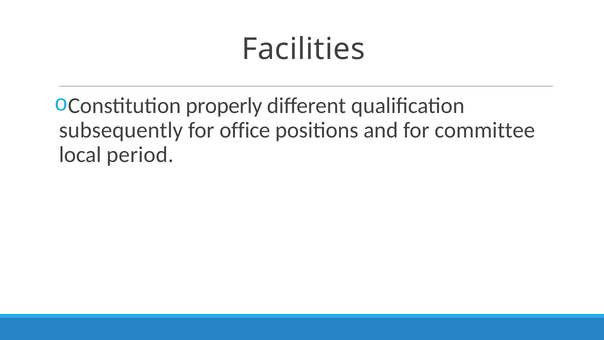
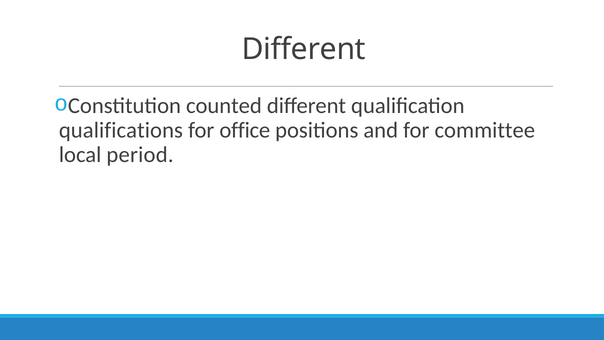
Facilities: Facilities -> Different (304, 49)
properly: properly -> counted (224, 106)
subsequently: subsequently -> qualifications (121, 130)
